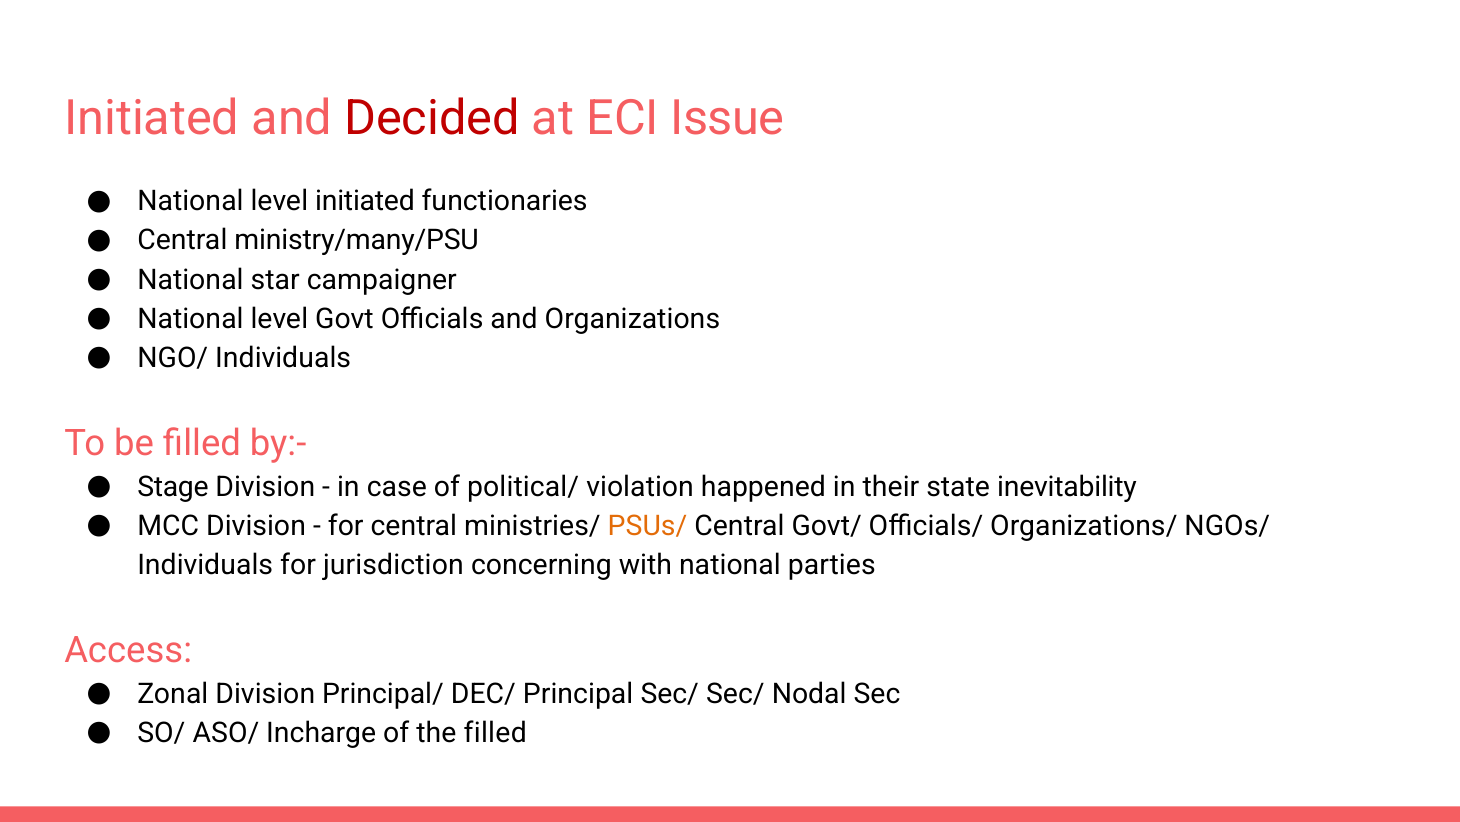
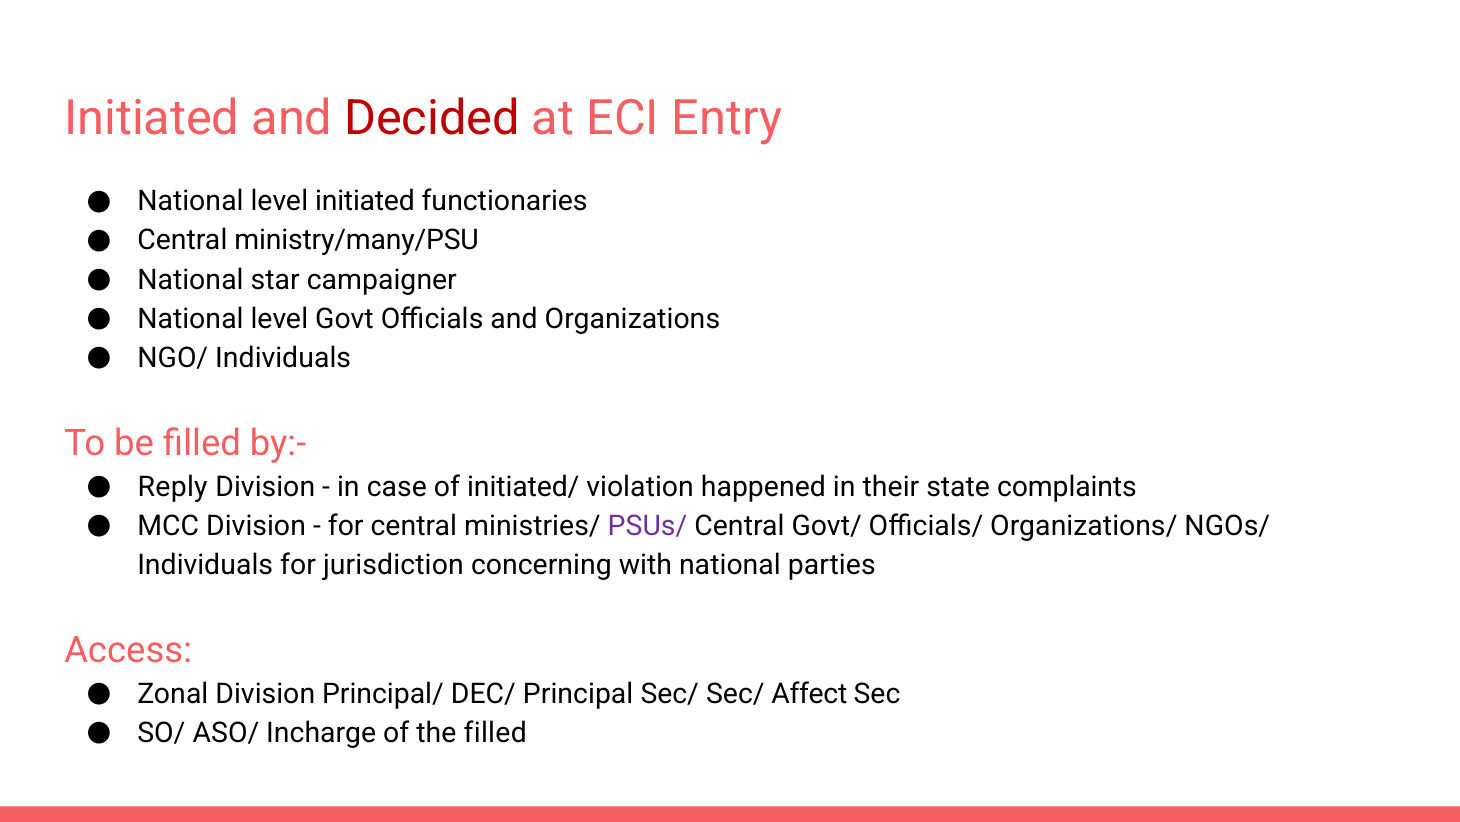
Issue: Issue -> Entry (727, 118)
Stage: Stage -> Reply (173, 486)
political/: political/ -> initiated/ (523, 486)
inevitability: inevitability -> complaints (1067, 486)
PSUs/ colour: orange -> purple (648, 525)
Nodal: Nodal -> Affect (809, 693)
